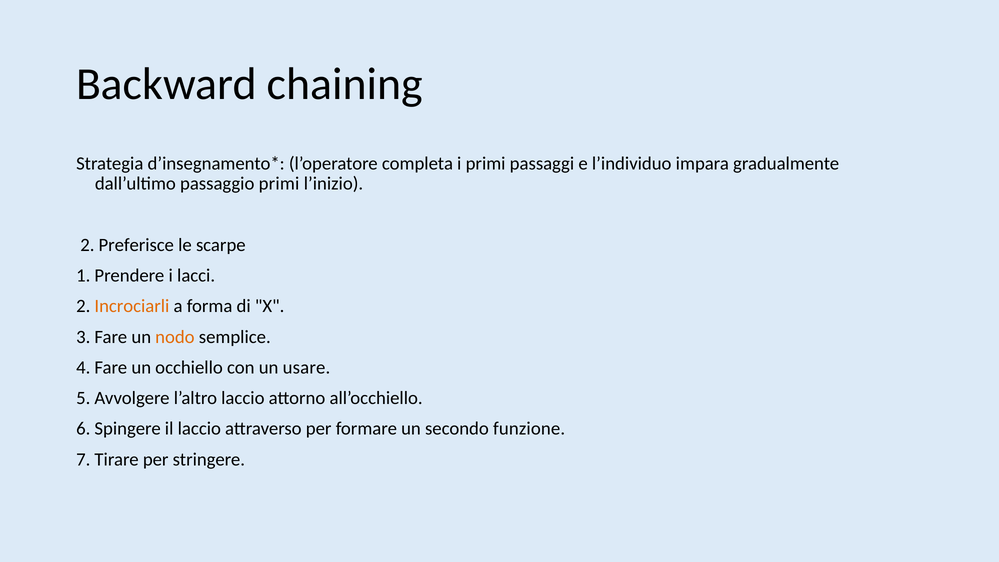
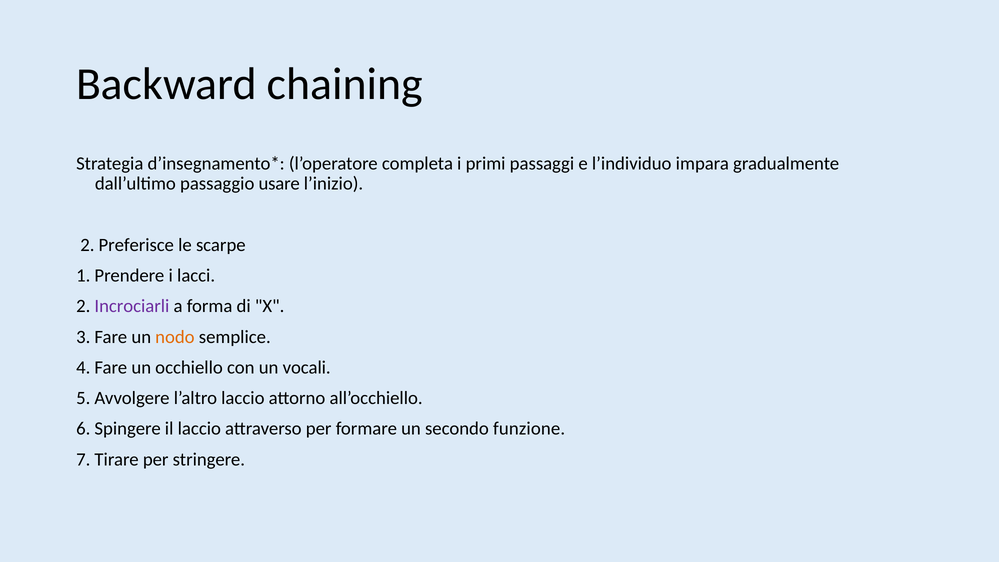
passaggio primi: primi -> usare (279, 184)
Incrociarli colour: orange -> purple (132, 306)
usare: usare -> vocali (307, 367)
